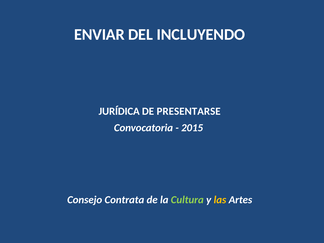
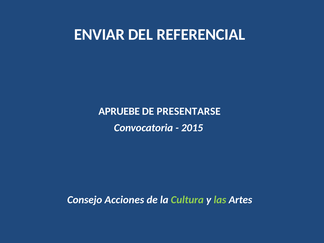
INCLUYENDO: INCLUYENDO -> REFERENCIAL (201, 34)
JURÍDICA: JURÍDICA -> APRUEBE (119, 111)
Contrata: Contrata -> Acciones (124, 200)
las colour: yellow -> light green (220, 200)
